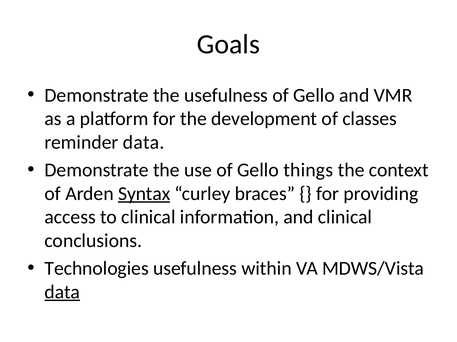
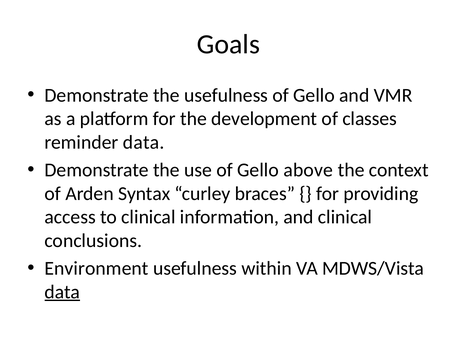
things: things -> above (308, 170)
Syntax underline: present -> none (144, 194)
Technologies: Technologies -> Environment (97, 269)
